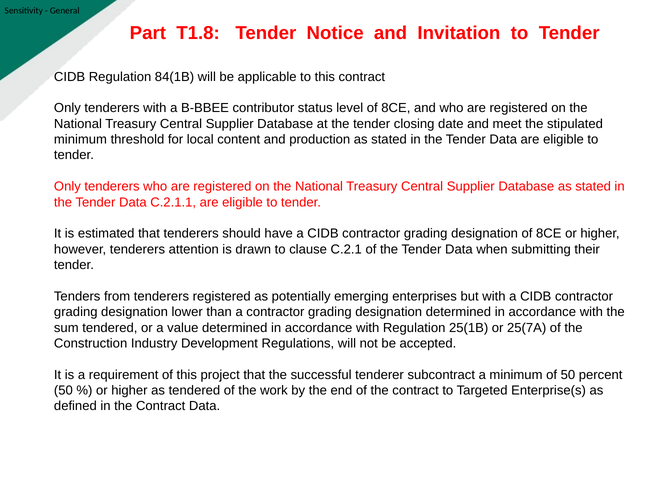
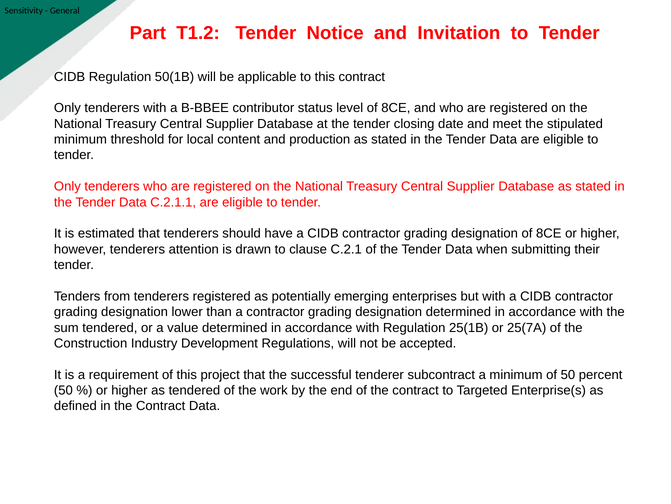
T1.8: T1.8 -> T1.2 (198, 33)
84(1B: 84(1B -> 50(1B (174, 77)
